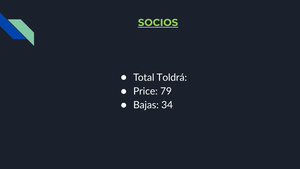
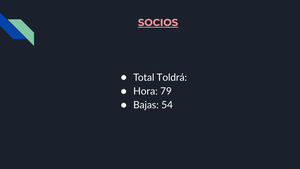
SOCIOS colour: light green -> pink (158, 23)
Price: Price -> Hora (145, 91)
34: 34 -> 54 (167, 105)
